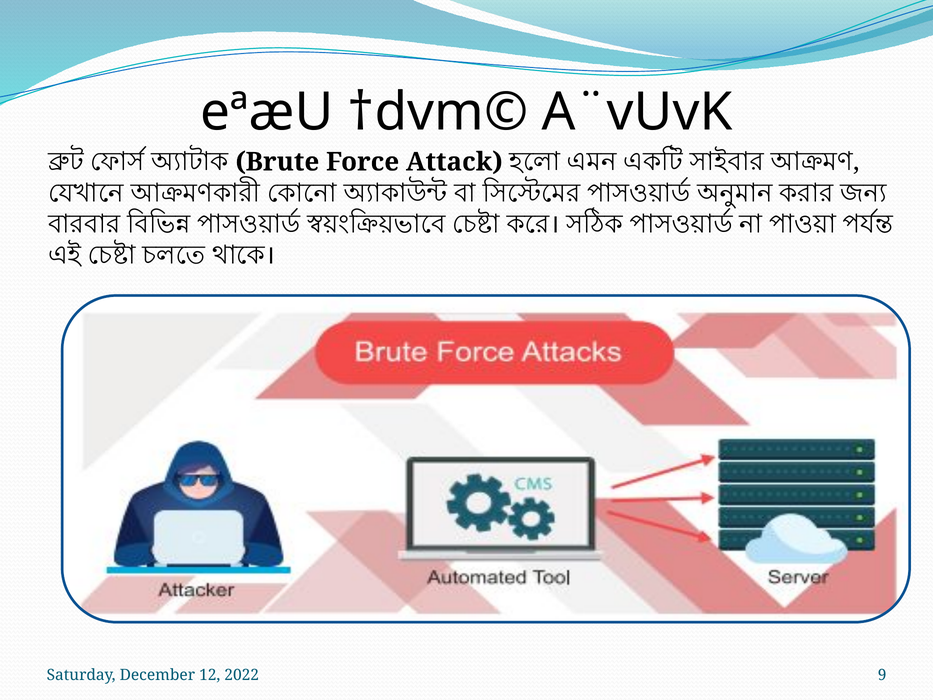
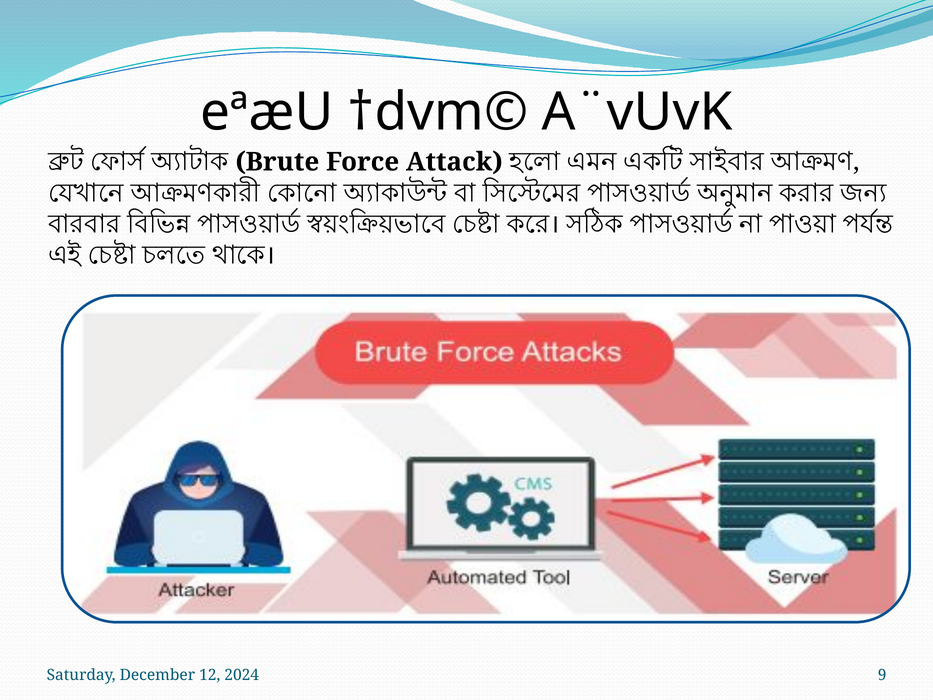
2022: 2022 -> 2024 (242, 675)
